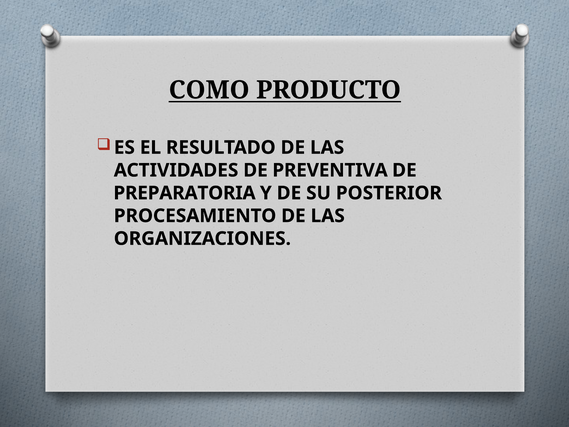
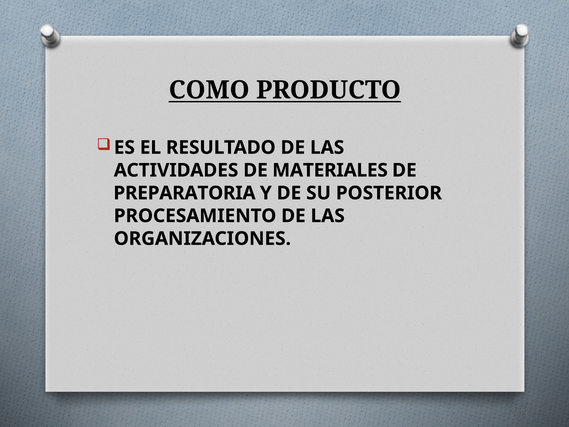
PREVENTIVA: PREVENTIVA -> MATERIALES (330, 170)
